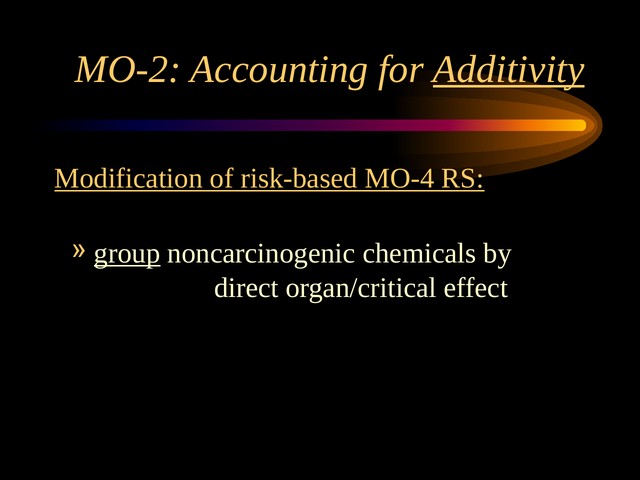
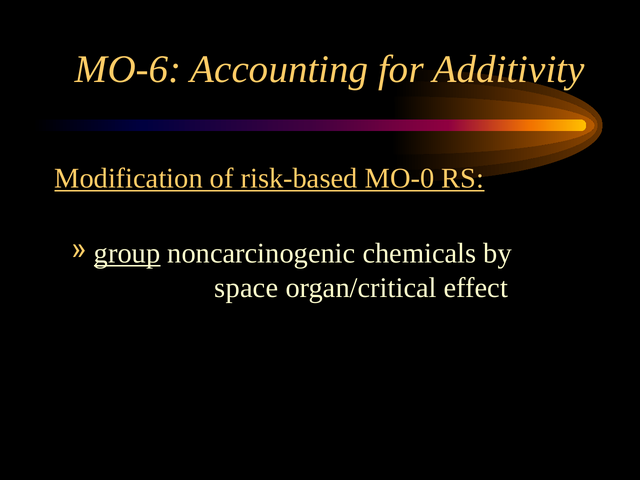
MO-2: MO-2 -> MO-6 (128, 69)
Additivity underline: present -> none (509, 69)
MO-4: MO-4 -> MO-0 (399, 178)
direct: direct -> space (246, 288)
